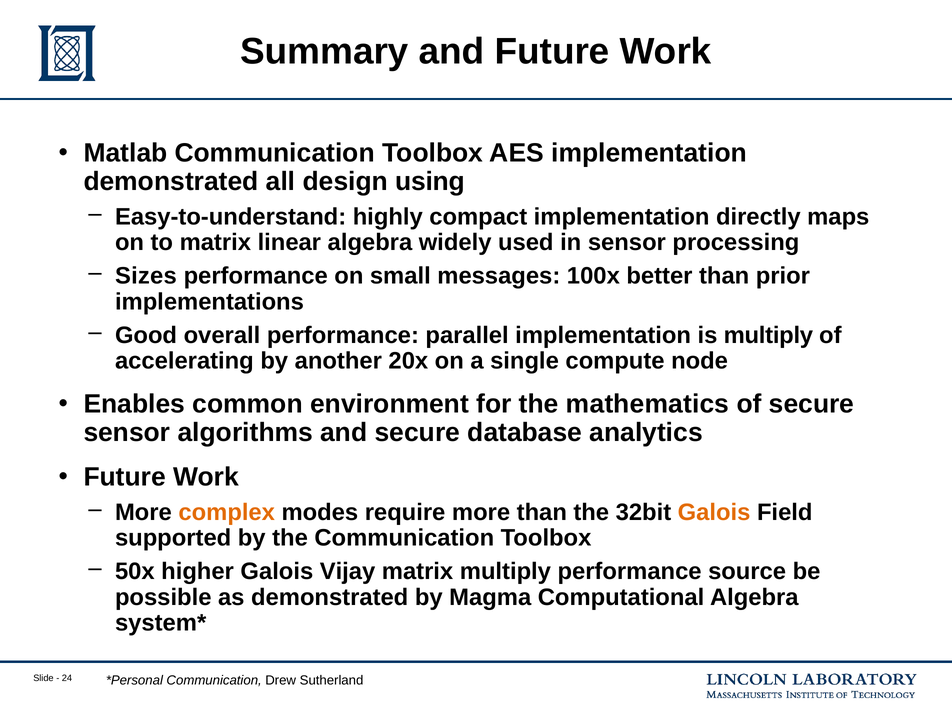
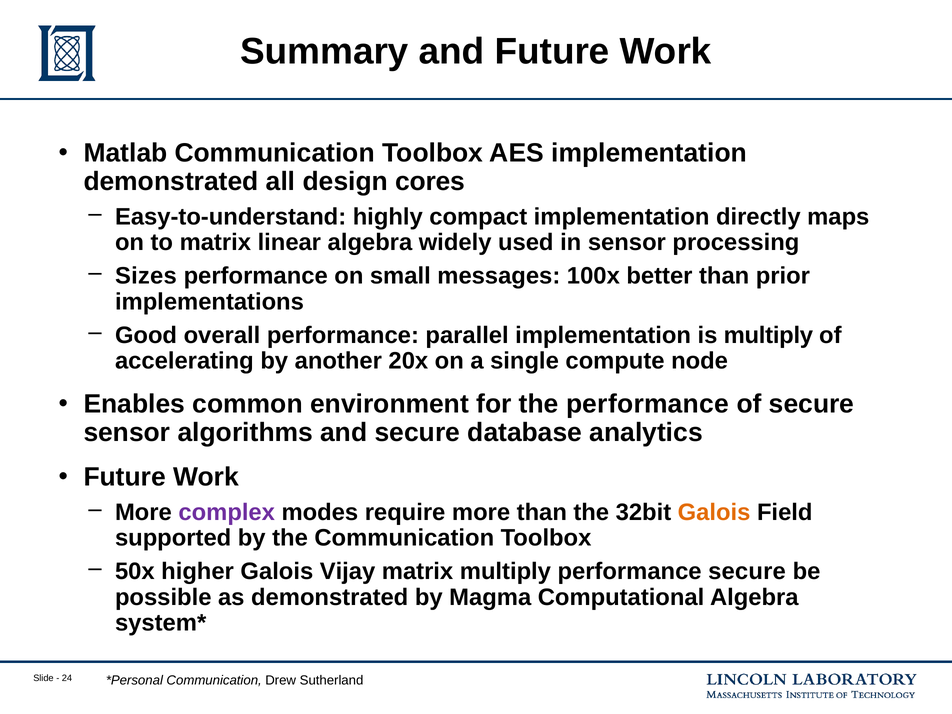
using: using -> cores (430, 182)
the mathematics: mathematics -> performance (648, 404)
complex colour: orange -> purple (227, 512)
performance source: source -> secure (747, 572)
